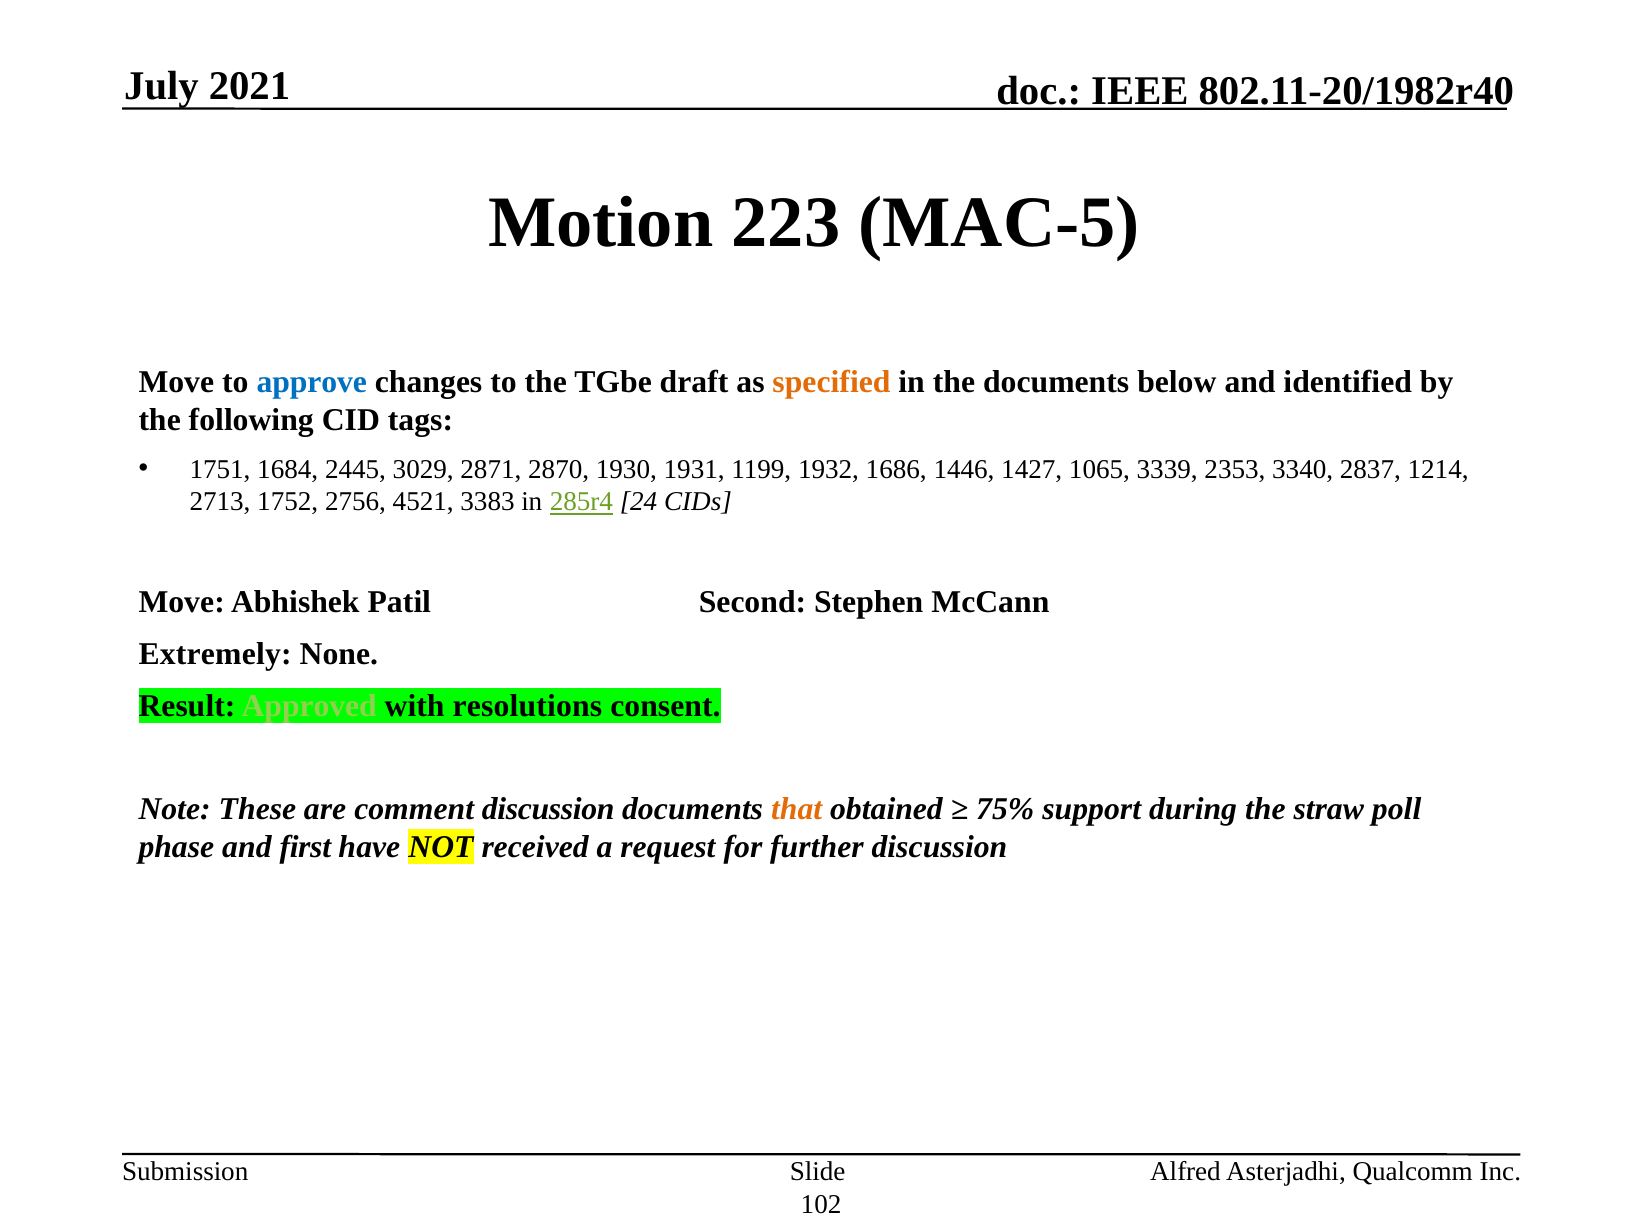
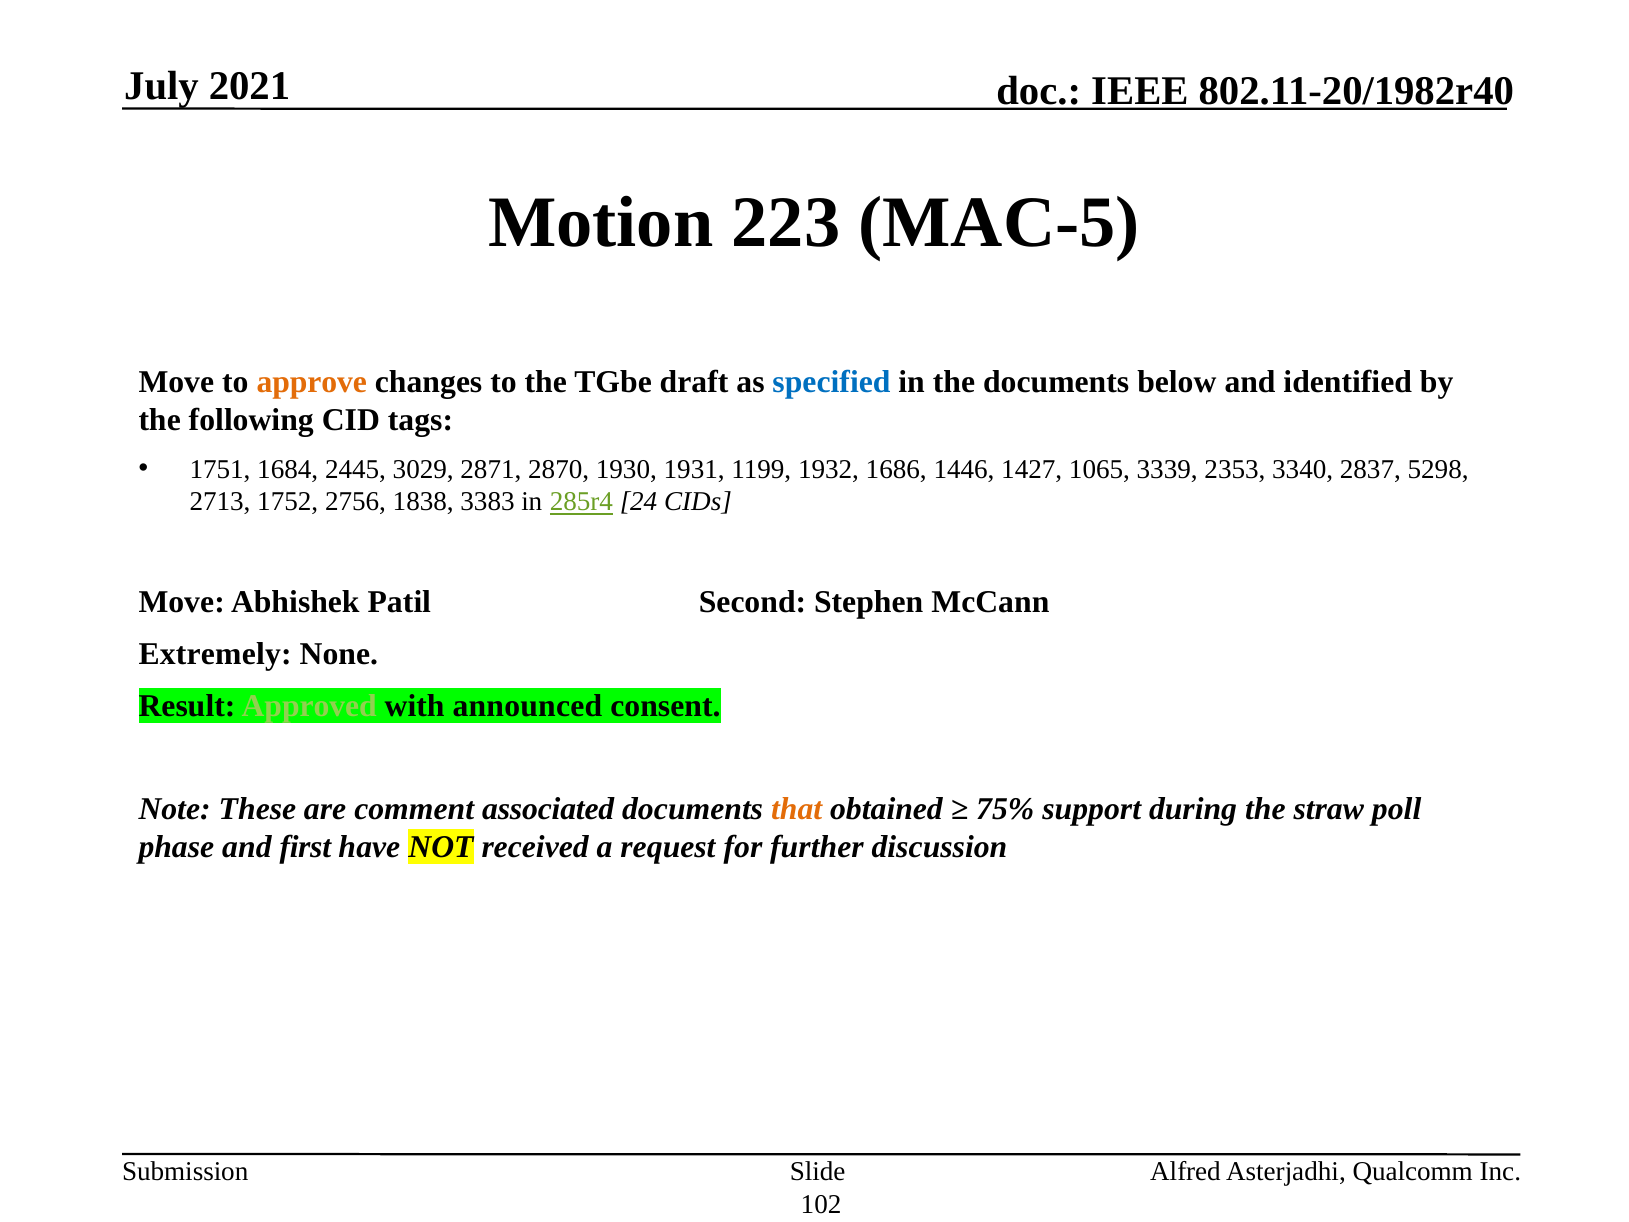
approve colour: blue -> orange (312, 382)
specified colour: orange -> blue (831, 382)
1214: 1214 -> 5298 (1438, 469)
4521: 4521 -> 1838 (423, 502)
resolutions: resolutions -> announced (527, 706)
comment discussion: discussion -> associated (548, 809)
